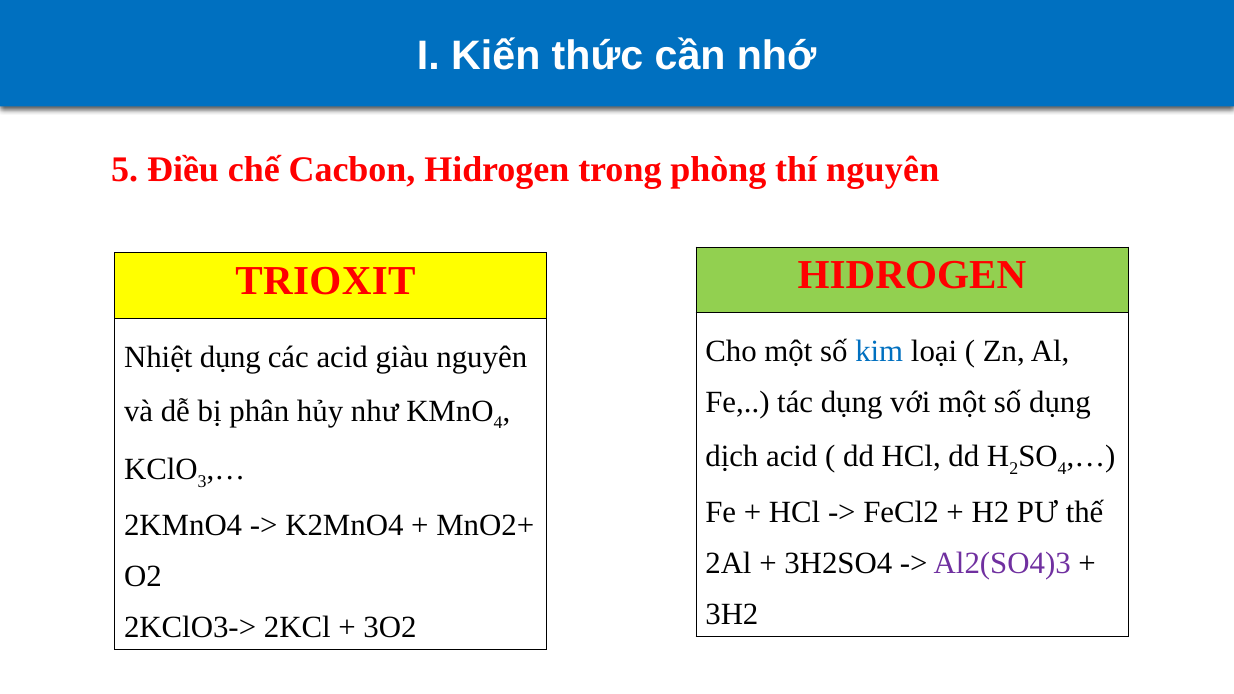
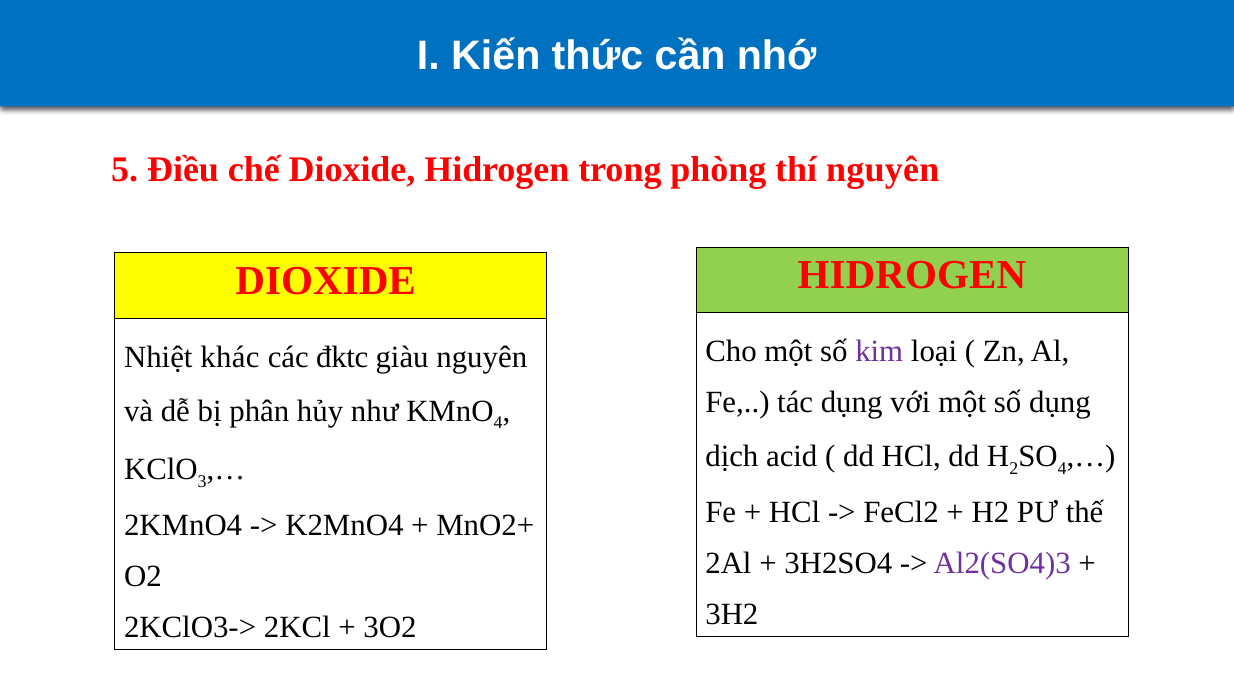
chế Cacbon: Cacbon -> Dioxide (352, 170)
TRIOXIT: TRIOXIT -> DIOXIDE (326, 281)
kim colour: blue -> purple (879, 352)
Nhiệt dụng: dụng -> khác (230, 357)
các acid: acid -> đktc (342, 357)
